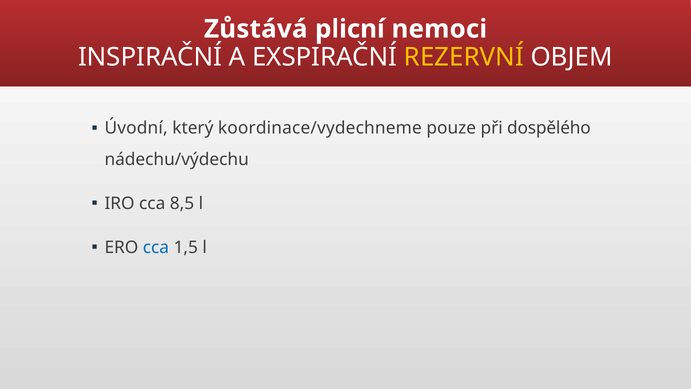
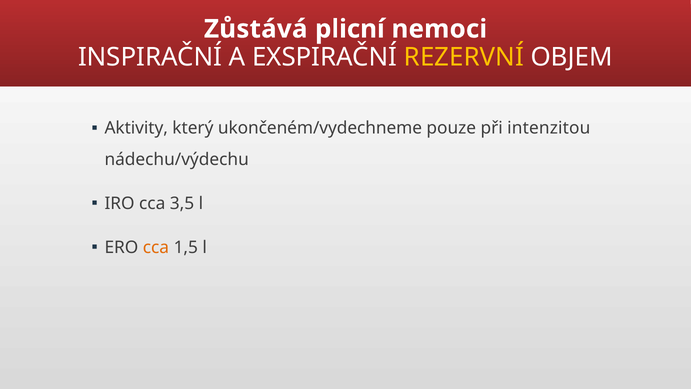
Úvodní: Úvodní -> Aktivity (136, 128)
koordinace/vydechneme: koordinace/vydechneme -> ukončeném/vydechneme (320, 128)
dospělého: dospělého -> intenzitou (549, 128)
8,5: 8,5 -> 3,5 (182, 203)
cca colour: blue -> orange (156, 247)
